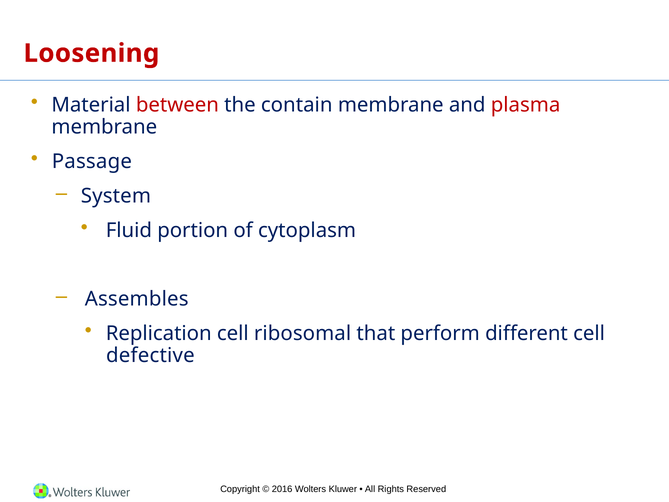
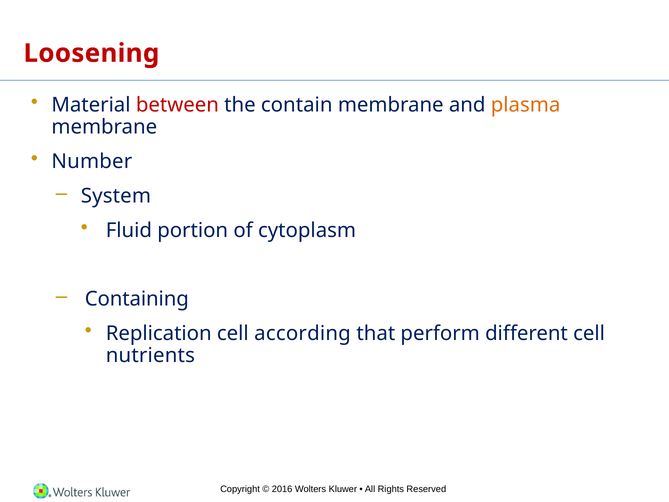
plasma colour: red -> orange (526, 105)
Passage: Passage -> Number (92, 162)
Assembles: Assembles -> Containing (137, 299)
ribosomal: ribosomal -> according (302, 333)
defective: defective -> nutrients (150, 355)
